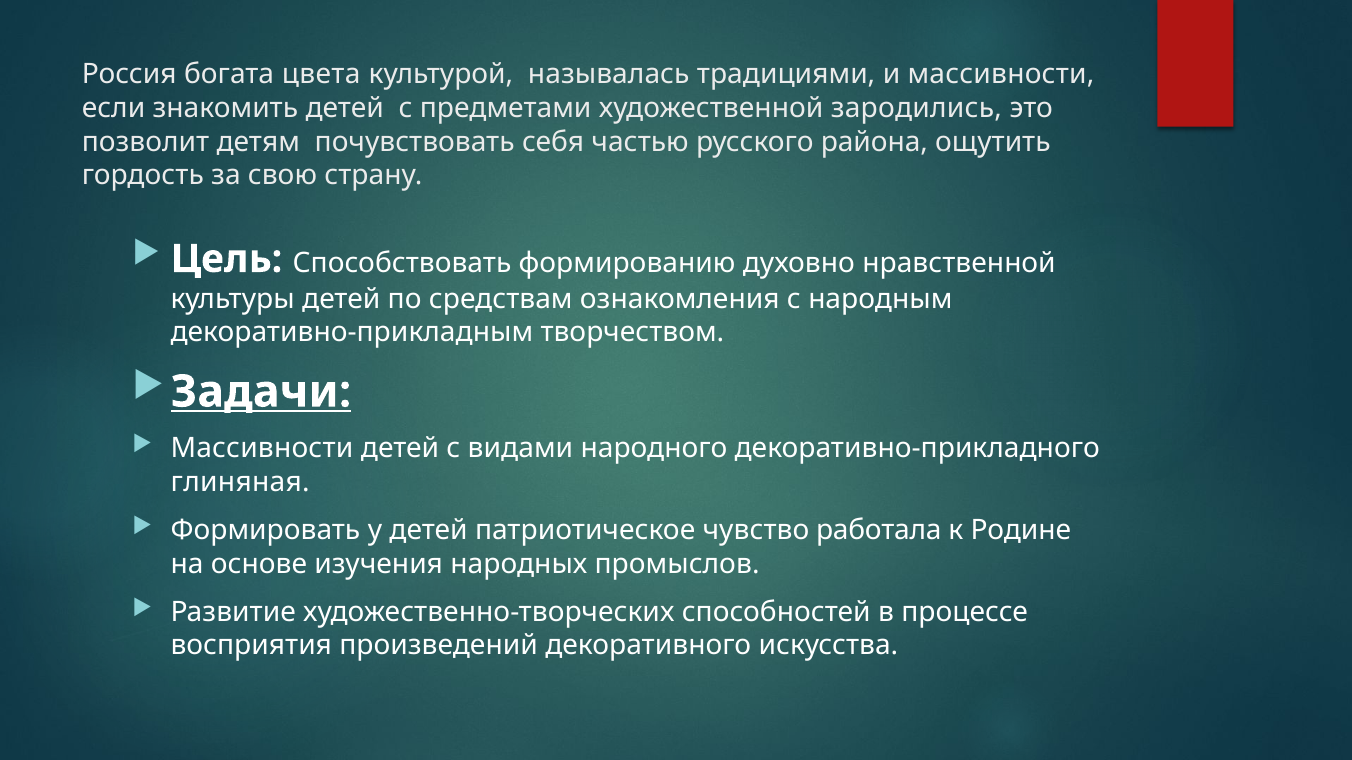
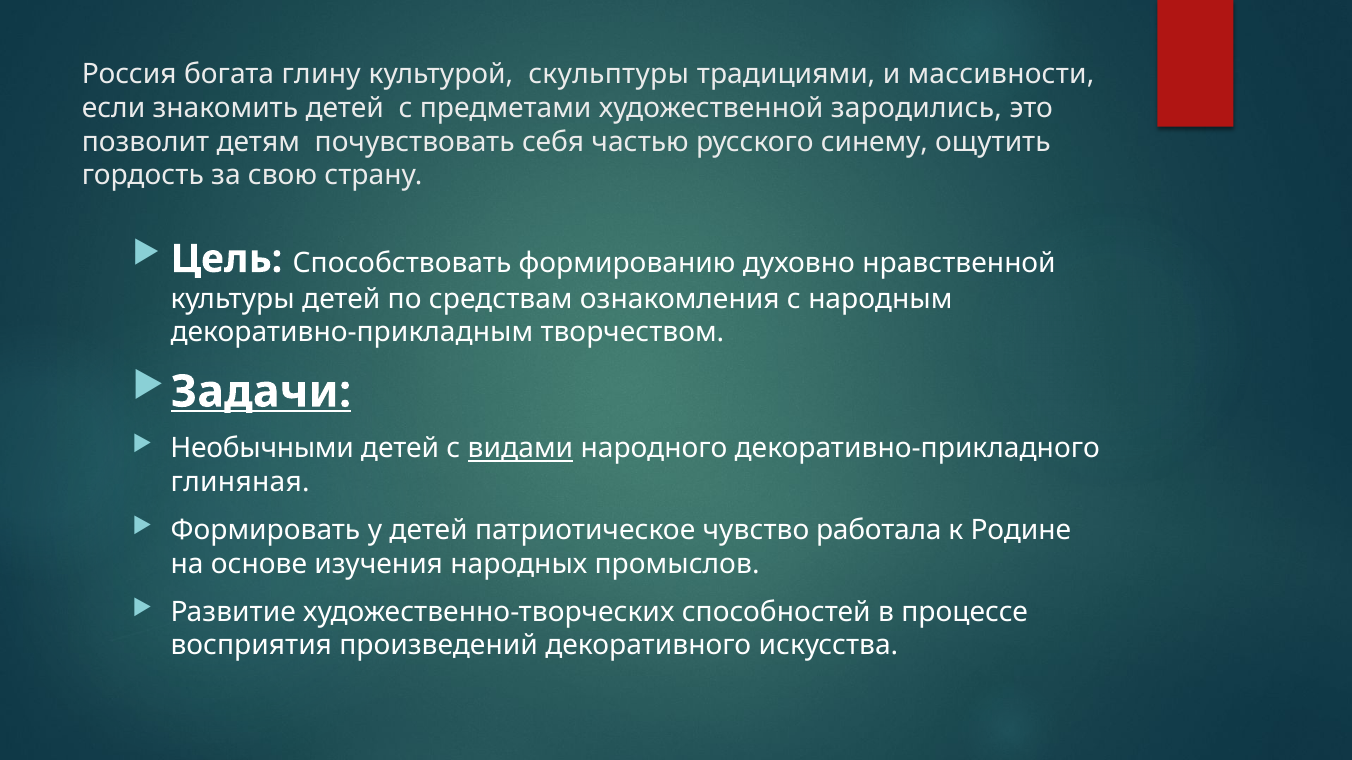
цвета: цвета -> глину (321, 74)
называлась: называлась -> скульптуры (609, 74)
района: района -> синему (874, 142)
Массивности: Массивности -> Необычными (262, 449)
видами underline: none -> present (520, 449)
